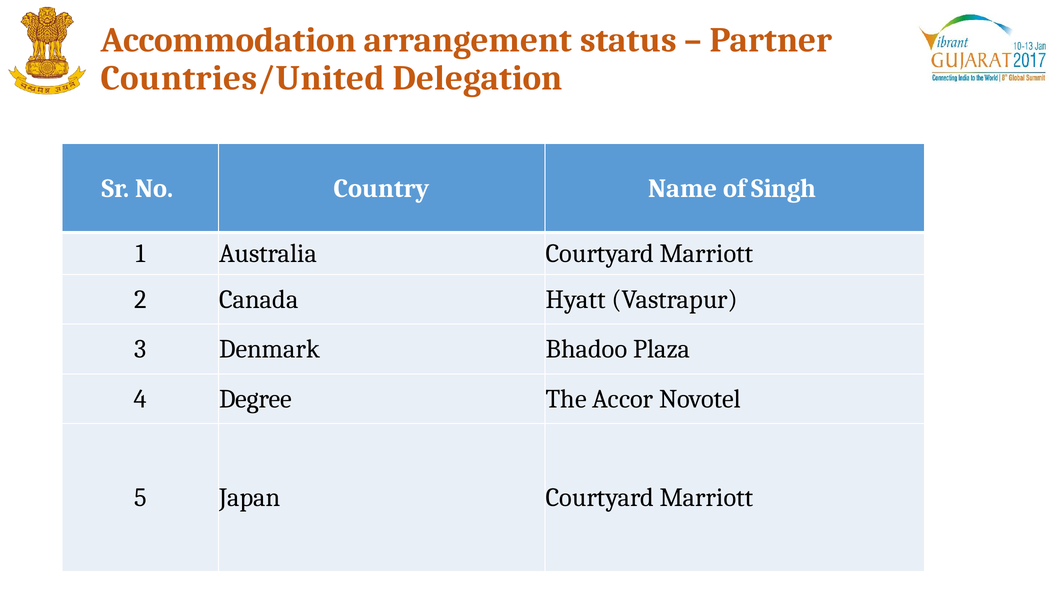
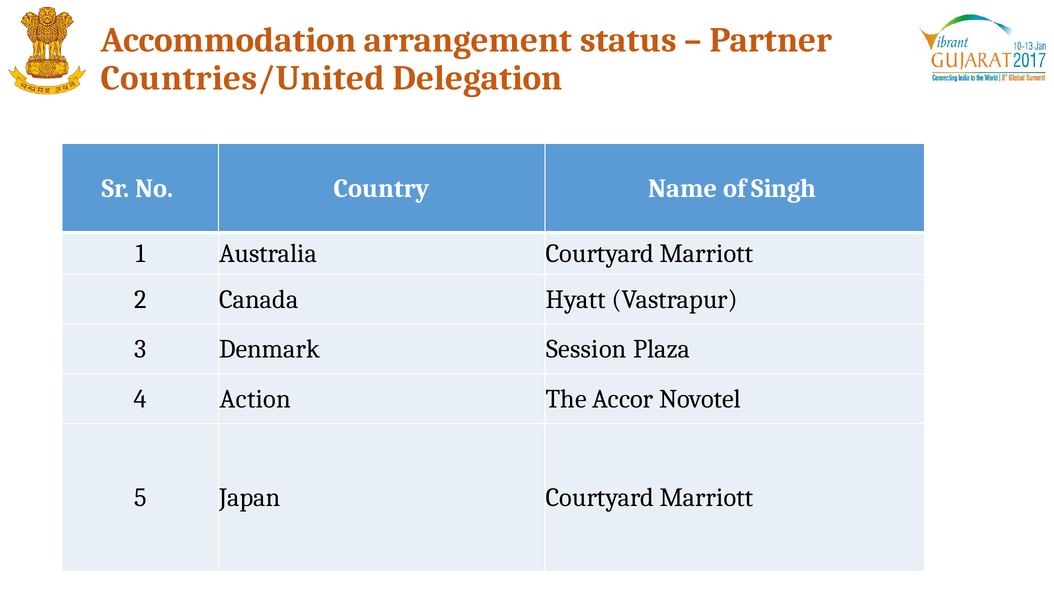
Bhadoo: Bhadoo -> Session (586, 349)
Degree: Degree -> Action (255, 399)
